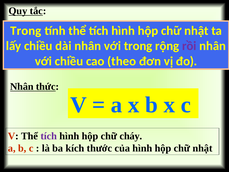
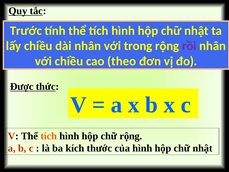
Trong: Trong -> Trước (26, 31)
Nhân: Nhân -> Được (22, 87)
tích colour: purple -> orange (49, 136)
chữ cháy: cháy -> rộng (131, 136)
